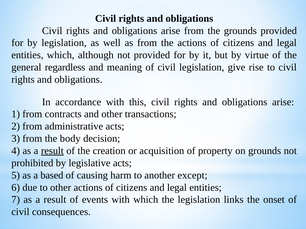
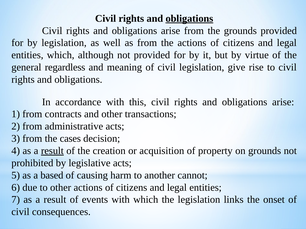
obligations underline: none -> present (189, 18)
body: body -> cases (70, 139)
except: except -> cannot (193, 176)
